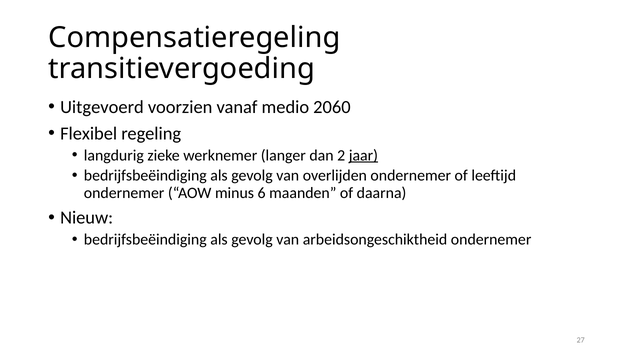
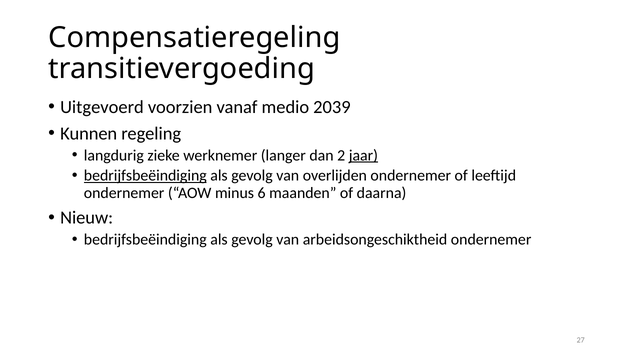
2060: 2060 -> 2039 (332, 107)
Flexibel: Flexibel -> Kunnen (89, 134)
bedrijfsbeëindiging underline: none -> present (145, 176)
